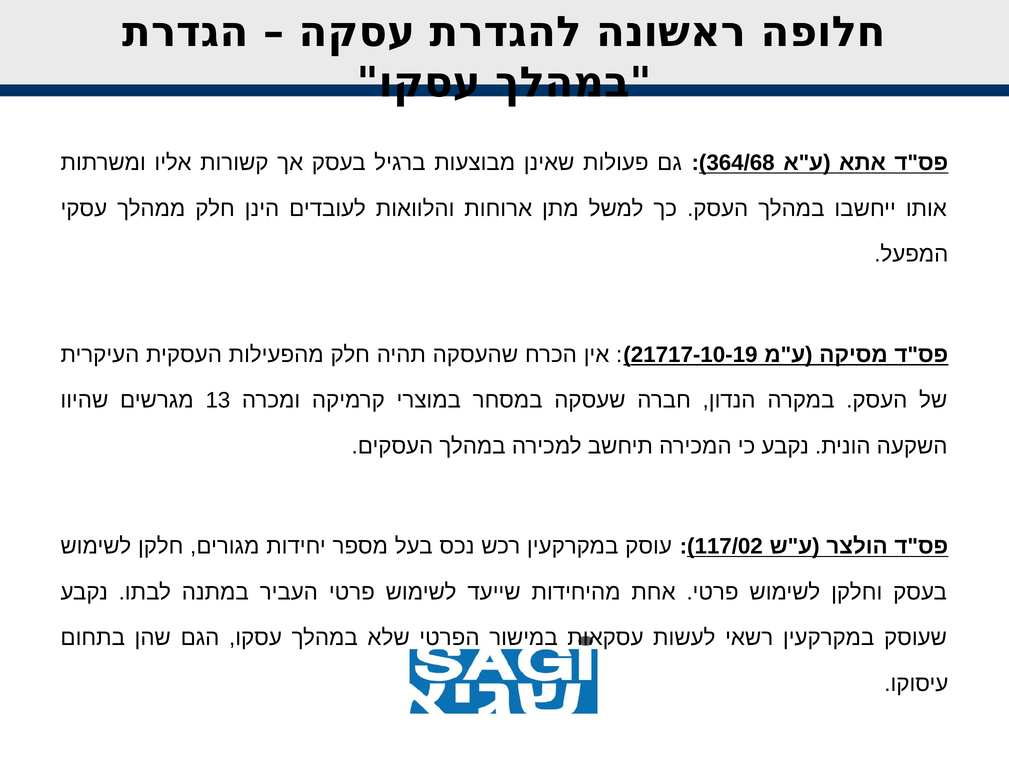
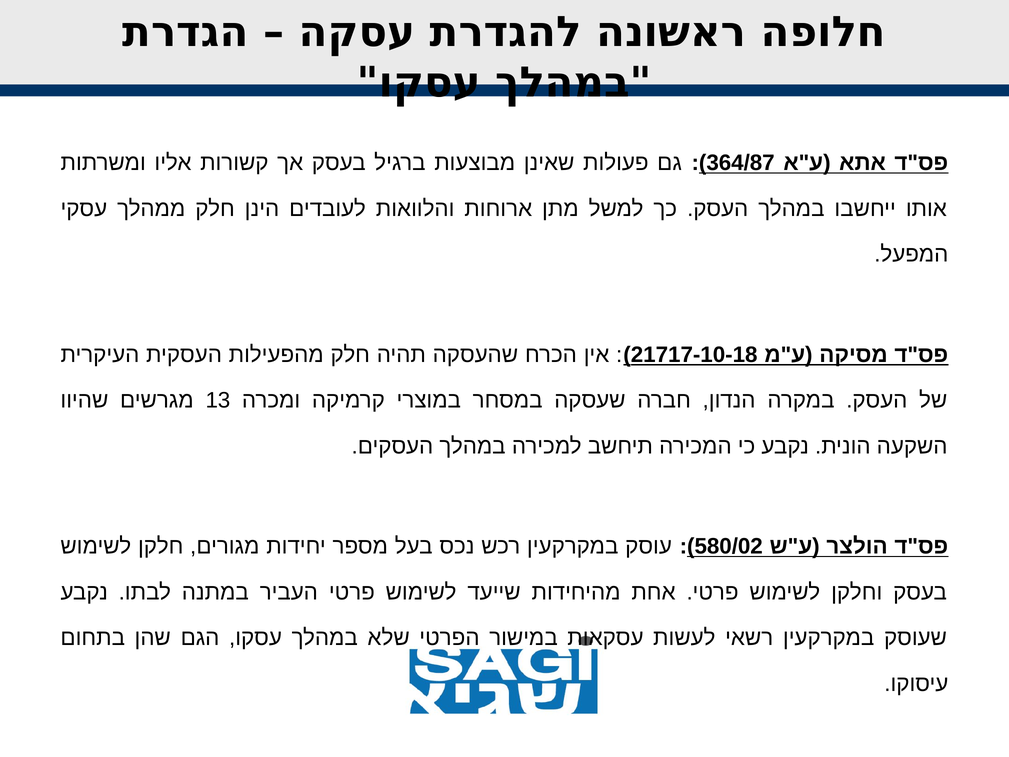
364/68: 364/68 -> 364/87 (741, 163)
21717-10-19: 21717-10-19 -> 21717-10-18 (694, 355)
117/02: 117/02 -> 580/02 (729, 546)
